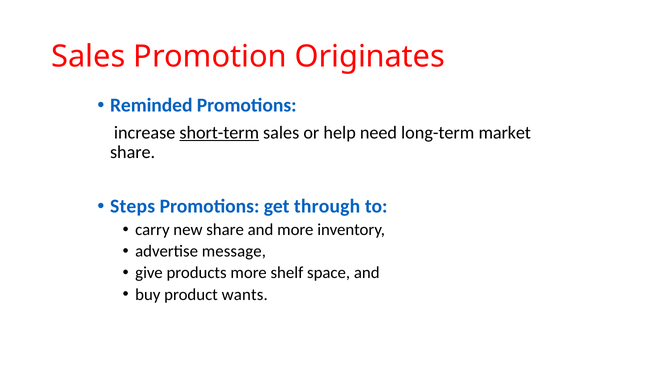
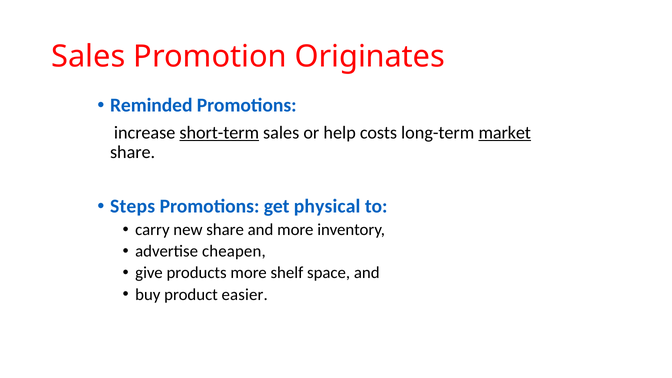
need: need -> costs (378, 133)
market underline: none -> present (505, 133)
through: through -> physical (327, 207)
message: message -> cheapen (234, 251)
wants: wants -> easier (245, 295)
